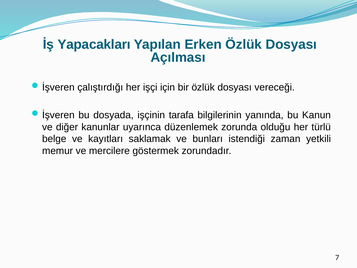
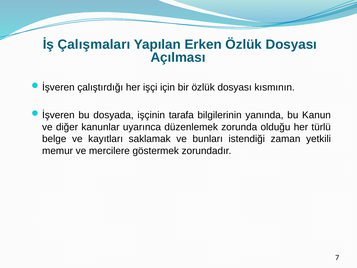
Yapacakları: Yapacakları -> Çalışmaları (94, 44)
vereceği: vereceği -> kısmının (275, 87)
